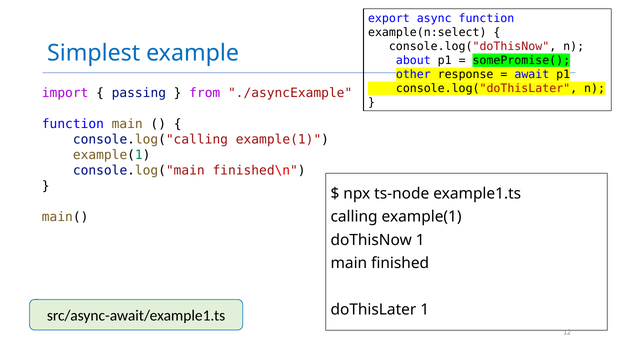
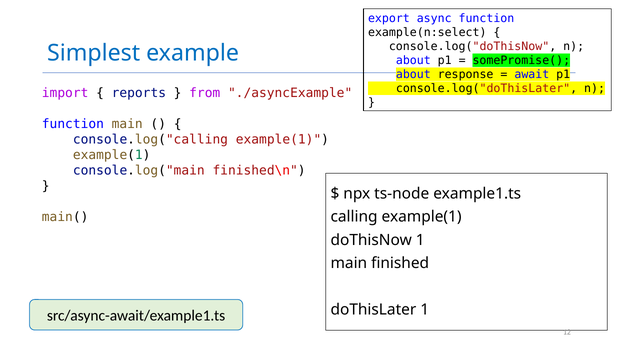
other: other -> about (413, 74)
passing: passing -> reports (139, 93)
